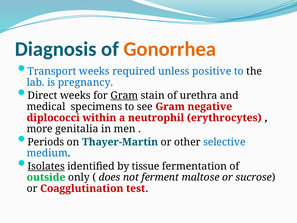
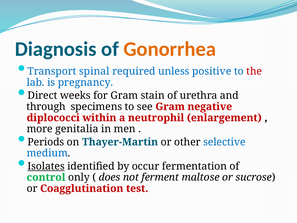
Transport weeks: weeks -> spinal (94, 71)
the colour: black -> red (254, 71)
Gram underline: present -> none (124, 95)
medical: medical -> through (46, 107)
erythrocytes: erythrocytes -> enlargement (224, 118)
tissue: tissue -> occur (146, 166)
outside: outside -> control (46, 177)
